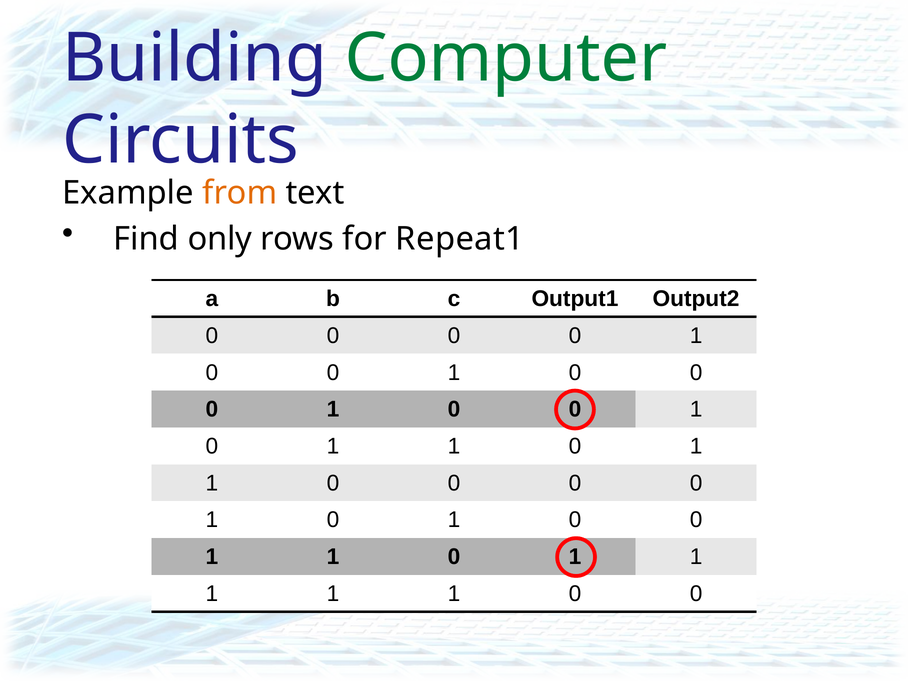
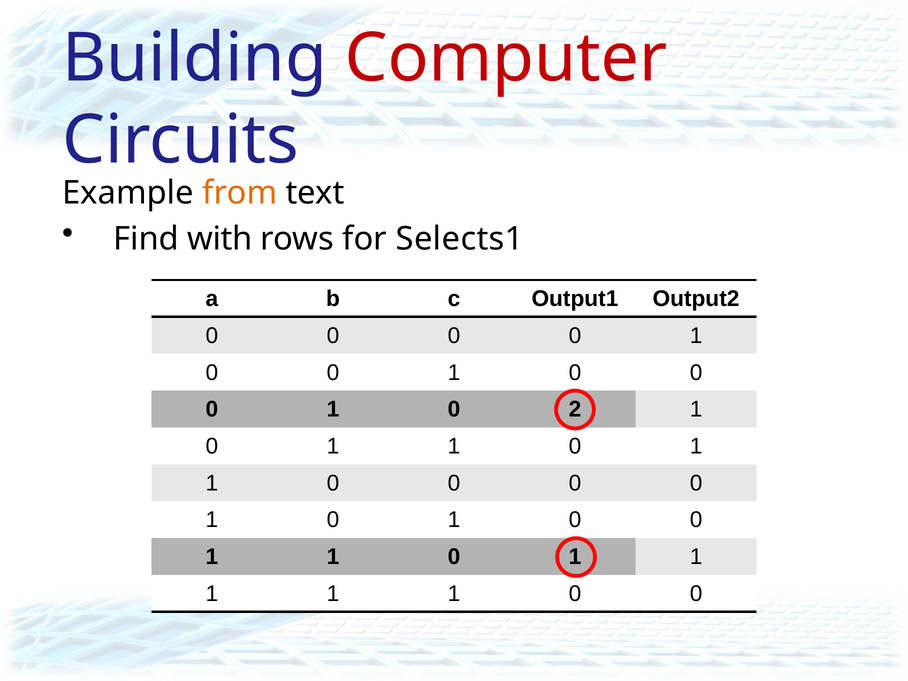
Computer colour: green -> red (506, 58)
only: only -> with (220, 239)
Repeat1: Repeat1 -> Selects1 (460, 239)
0: 0 -> 2 (575, 409)
